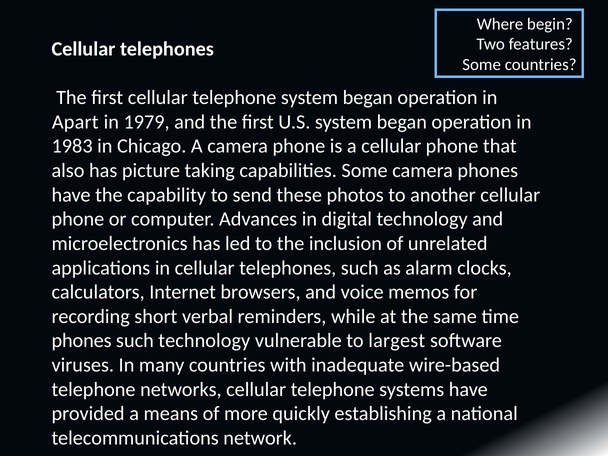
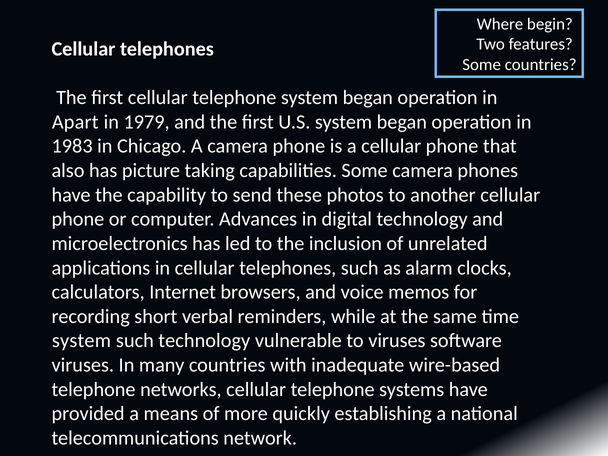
phones: phones -> system (81, 341)
to largest: largest -> viruses (397, 341)
